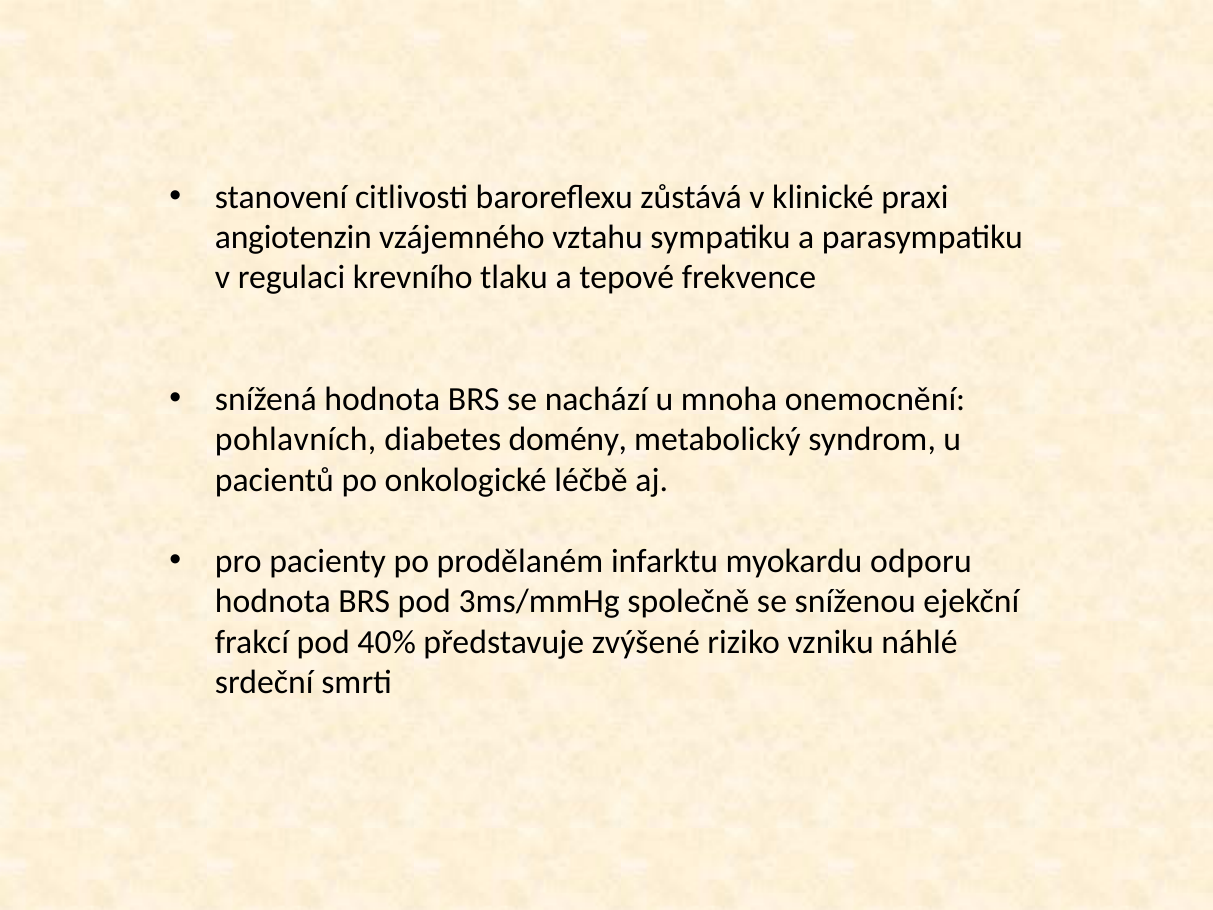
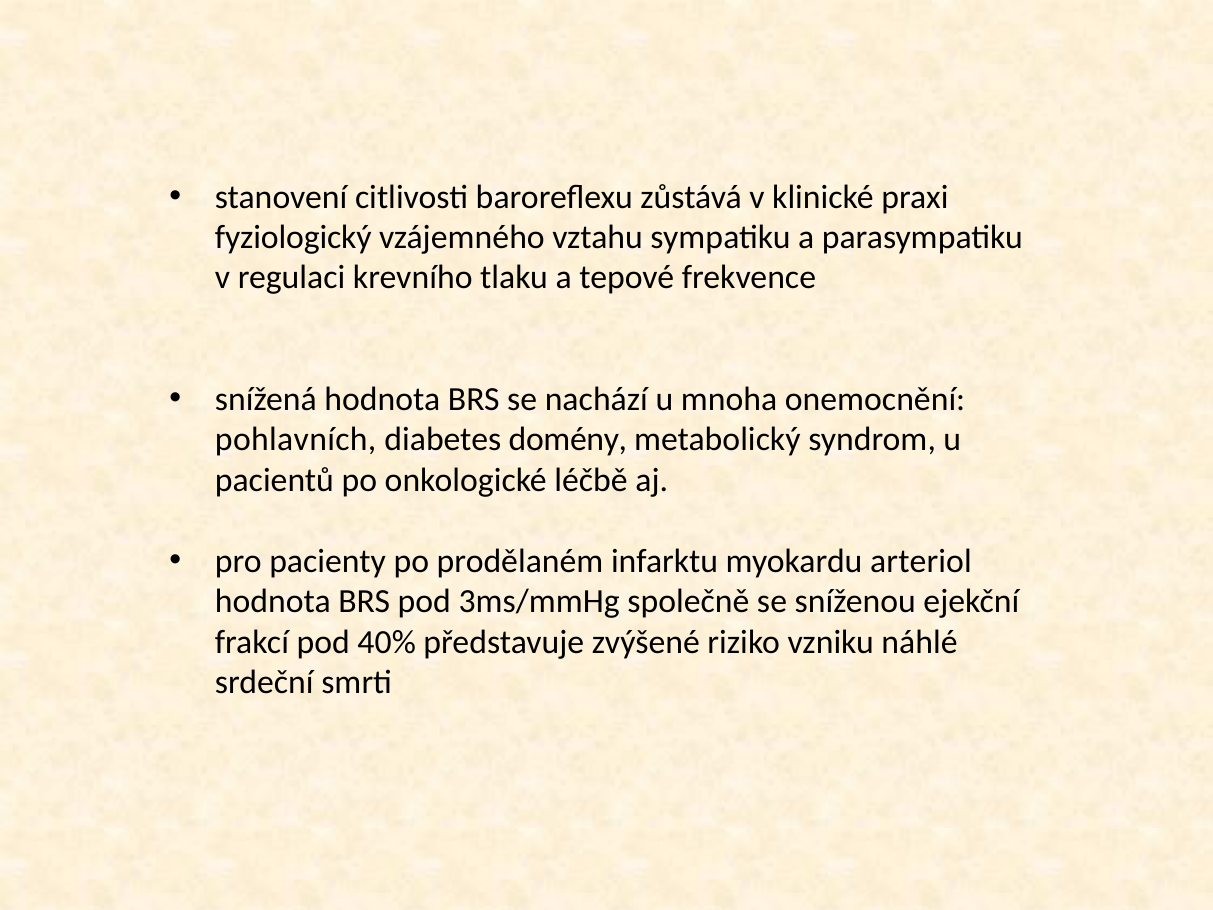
angiotenzin: angiotenzin -> fyziologický (293, 237)
odporu: odporu -> arteriol (921, 561)
